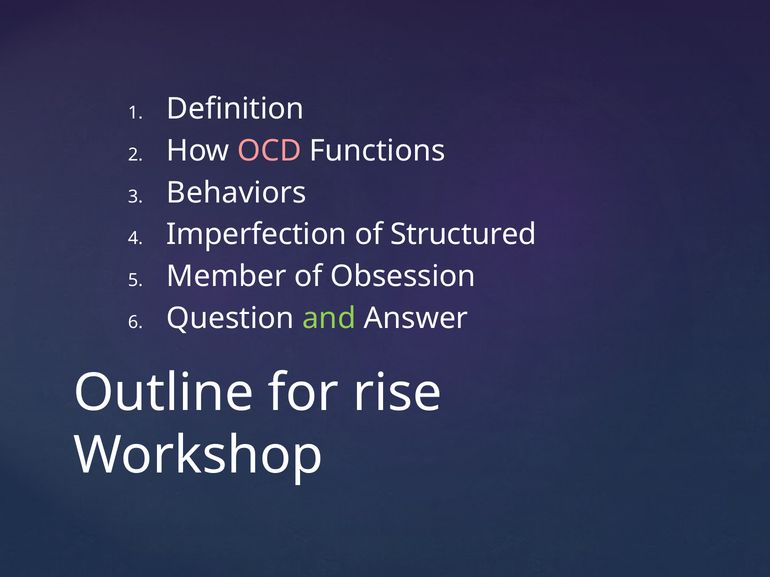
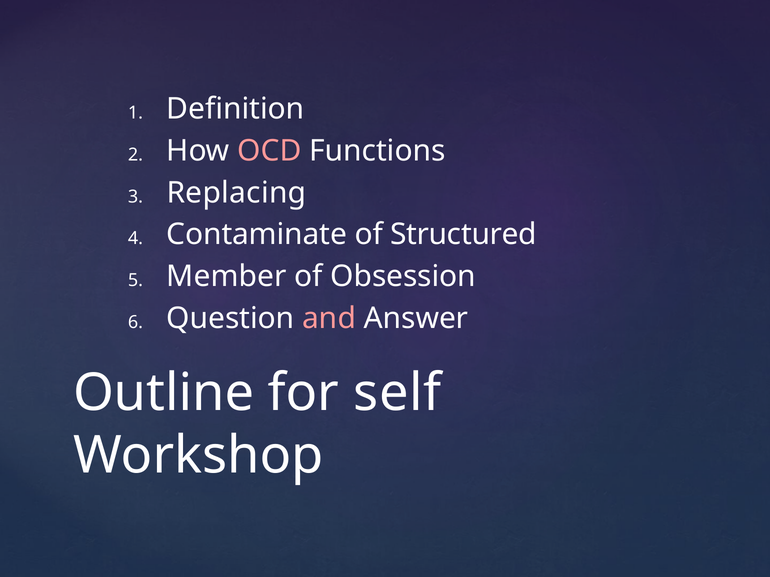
Behaviors: Behaviors -> Replacing (236, 193)
Imperfection: Imperfection -> Contaminate (257, 235)
and colour: light green -> pink (329, 318)
rise: rise -> self (397, 393)
